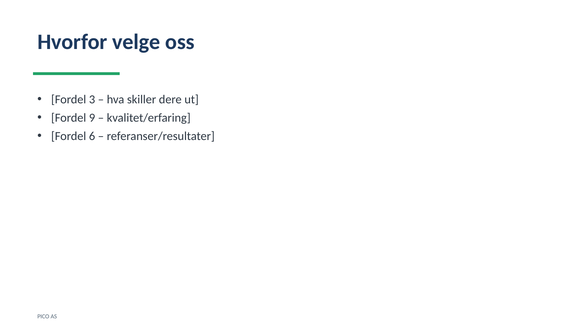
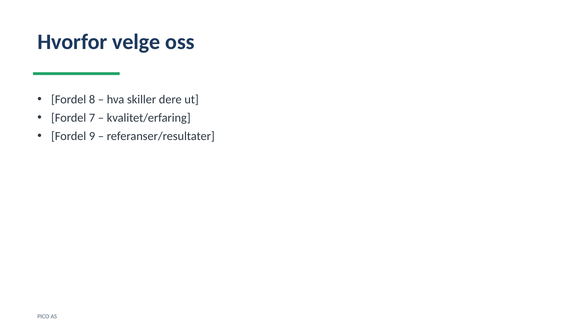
3: 3 -> 8 (92, 99)
9: 9 -> 7 (92, 118)
6: 6 -> 9 (92, 136)
